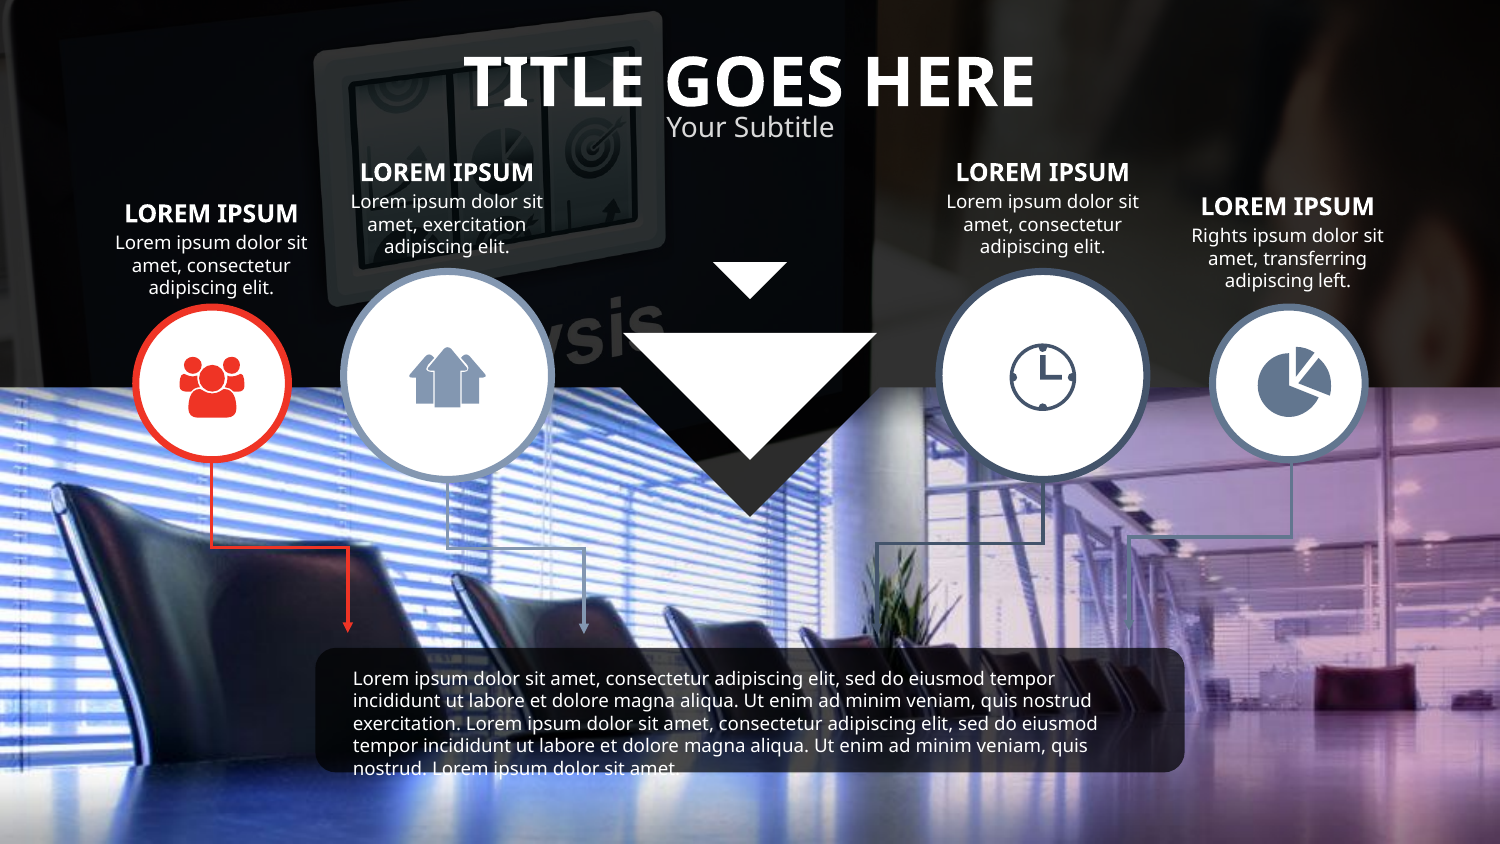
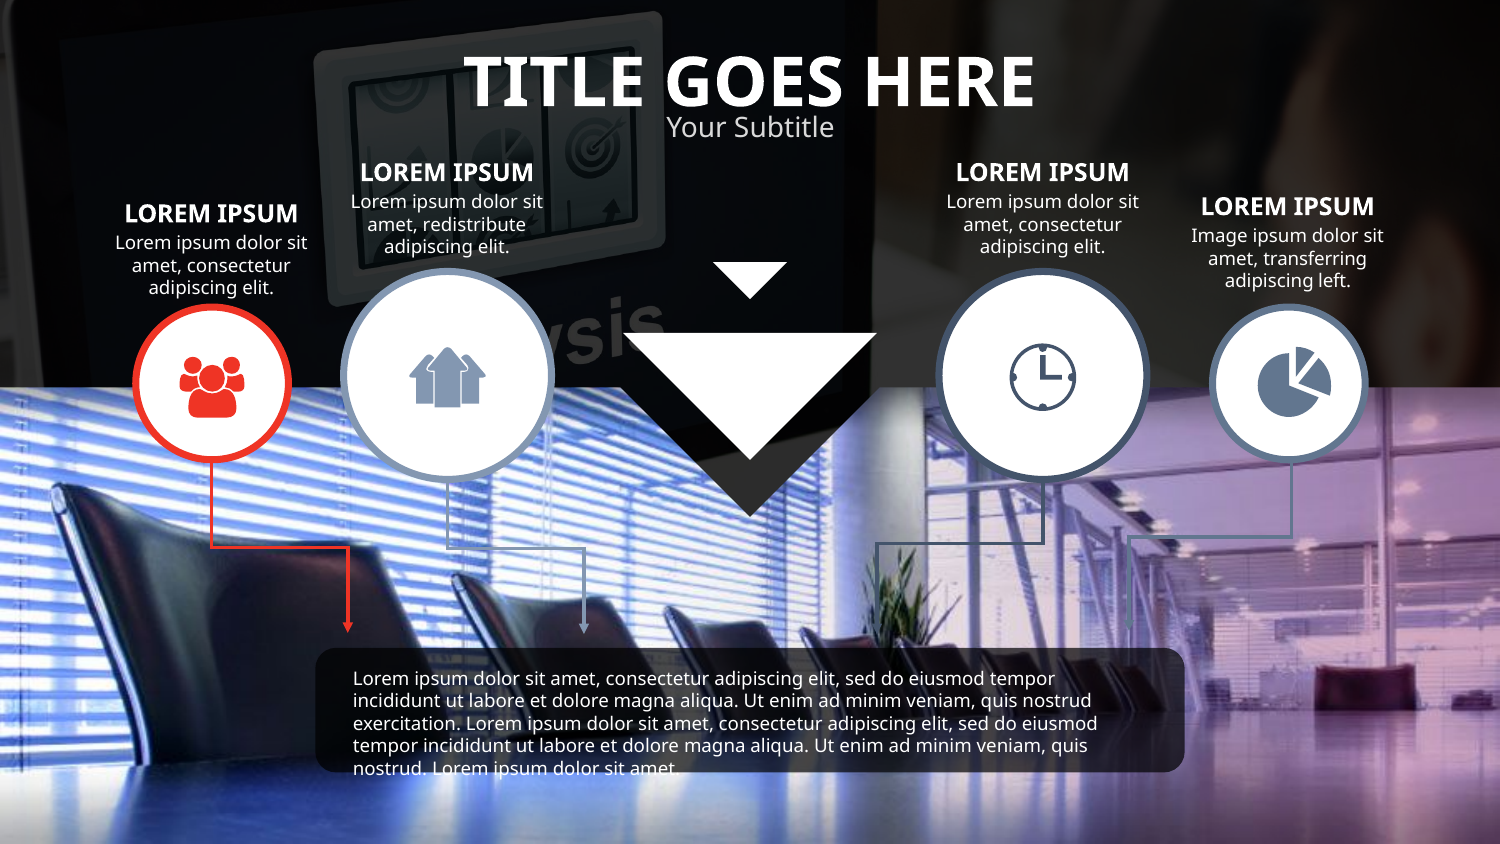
amet exercitation: exercitation -> redistribute (474, 225)
Rights: Rights -> Image (1220, 236)
